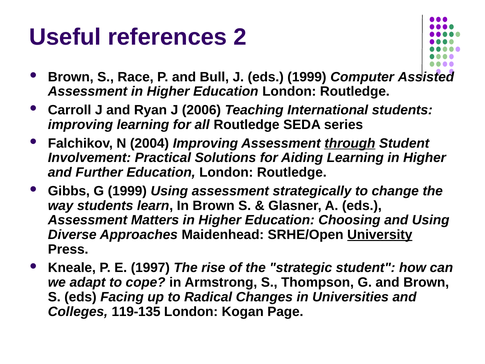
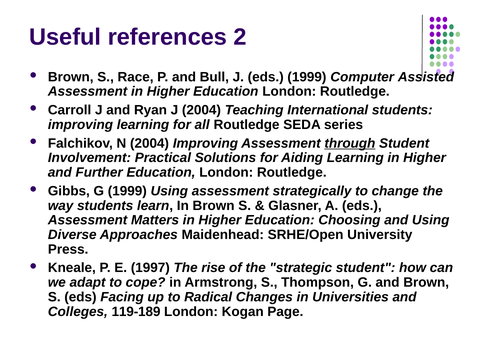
J 2006: 2006 -> 2004 (201, 110)
University underline: present -> none (380, 235)
119-135: 119-135 -> 119-189 (136, 311)
